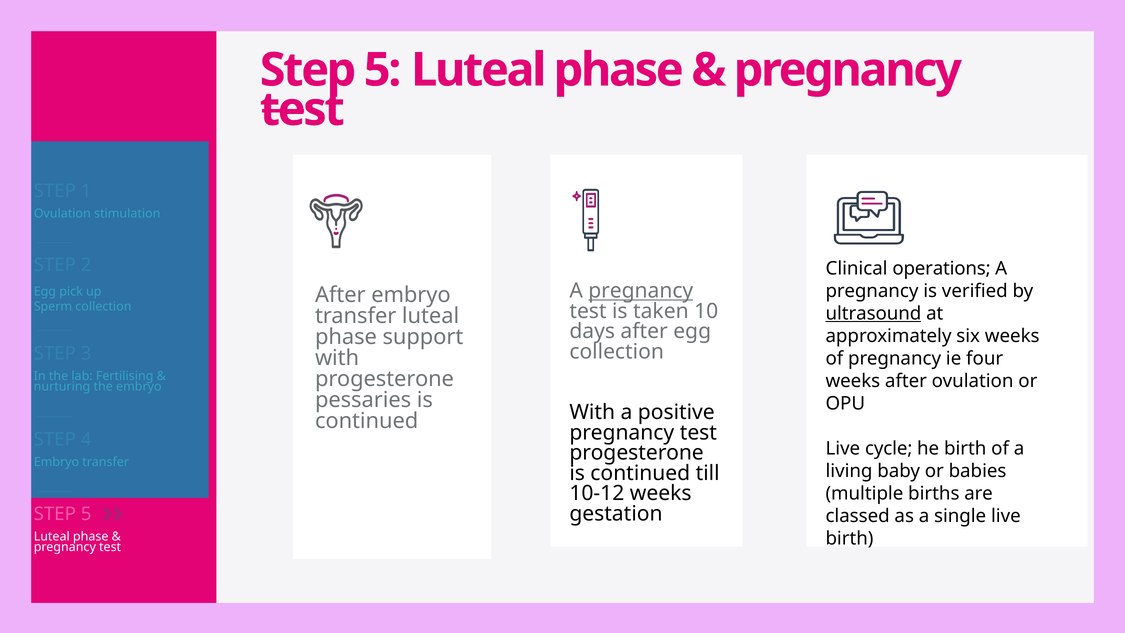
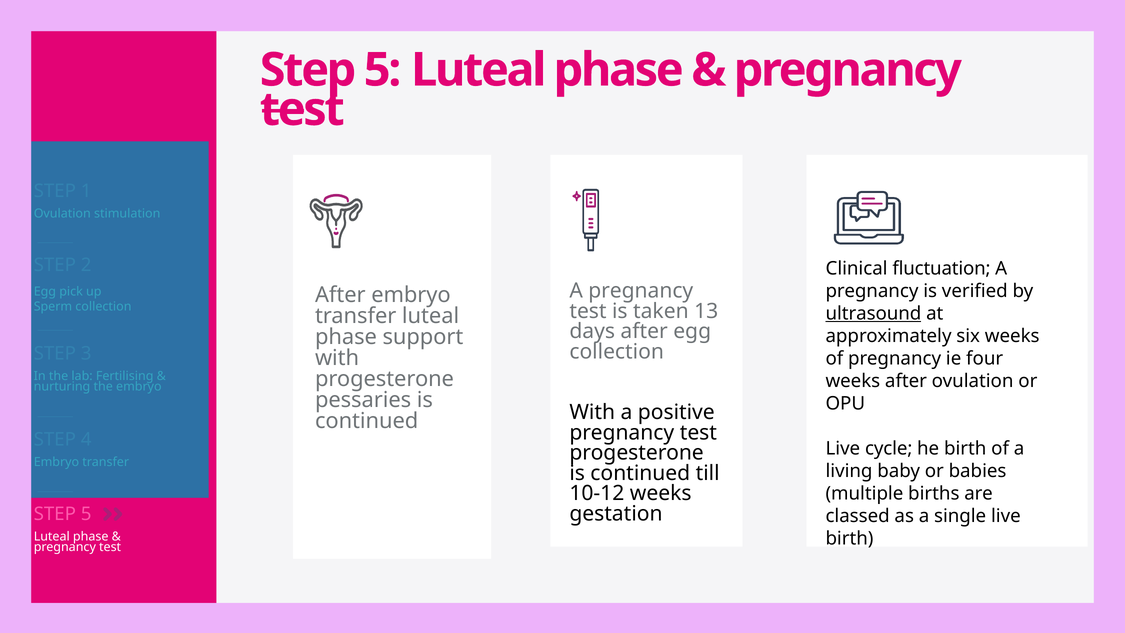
operations: operations -> fluctuation (942, 268)
pregnancy underline: present -> none (641, 291)
10: 10 -> 13 (706, 311)
